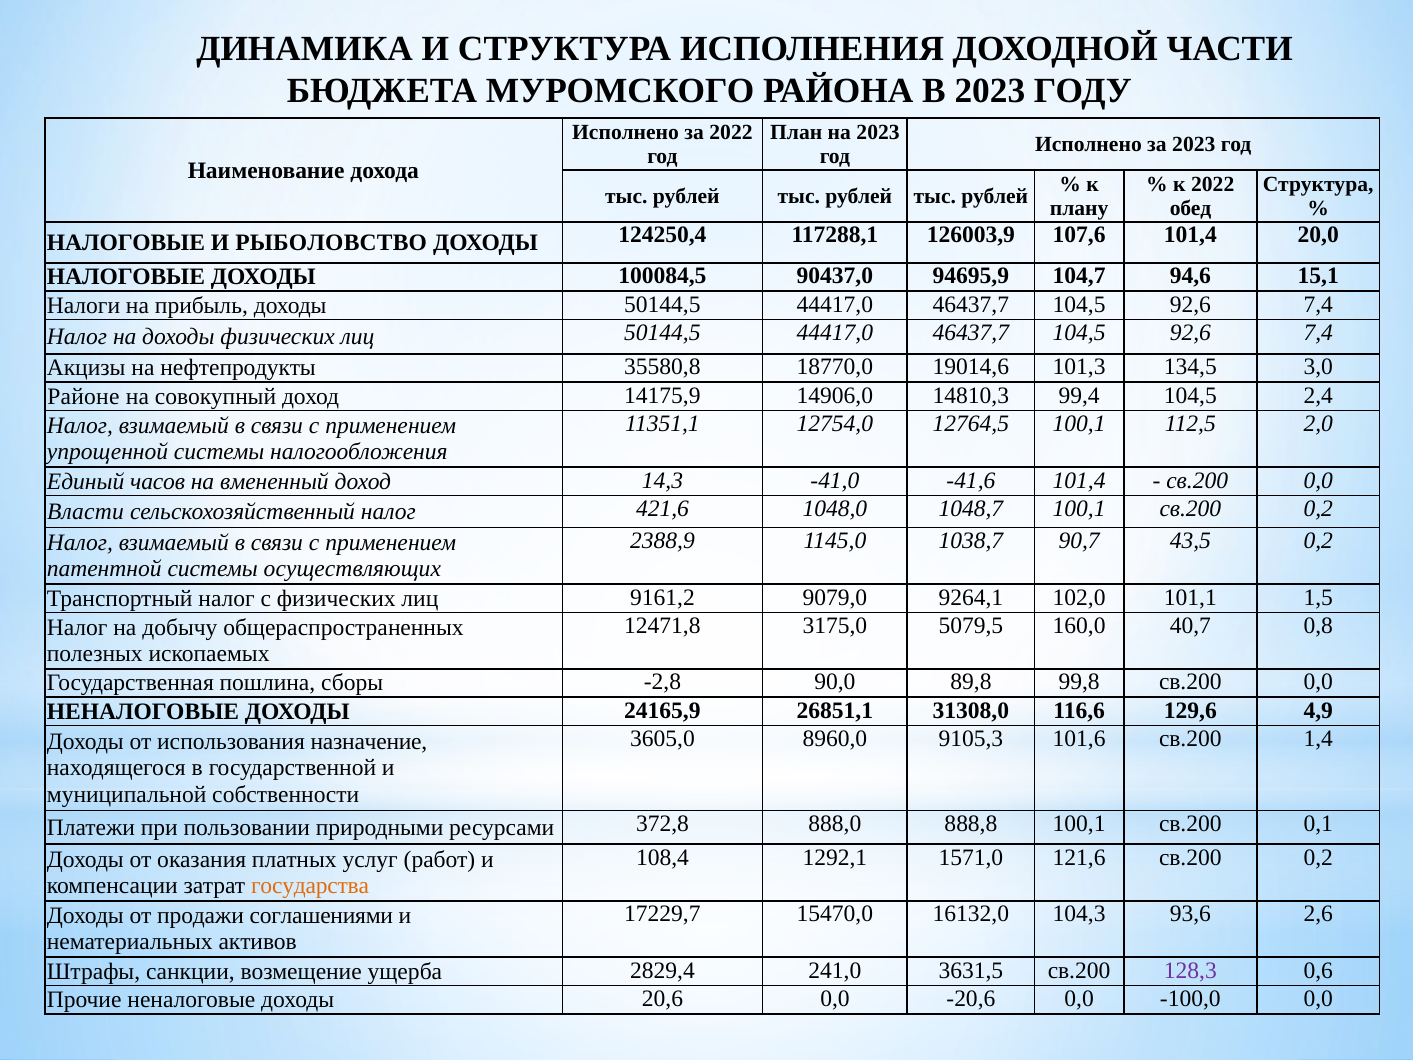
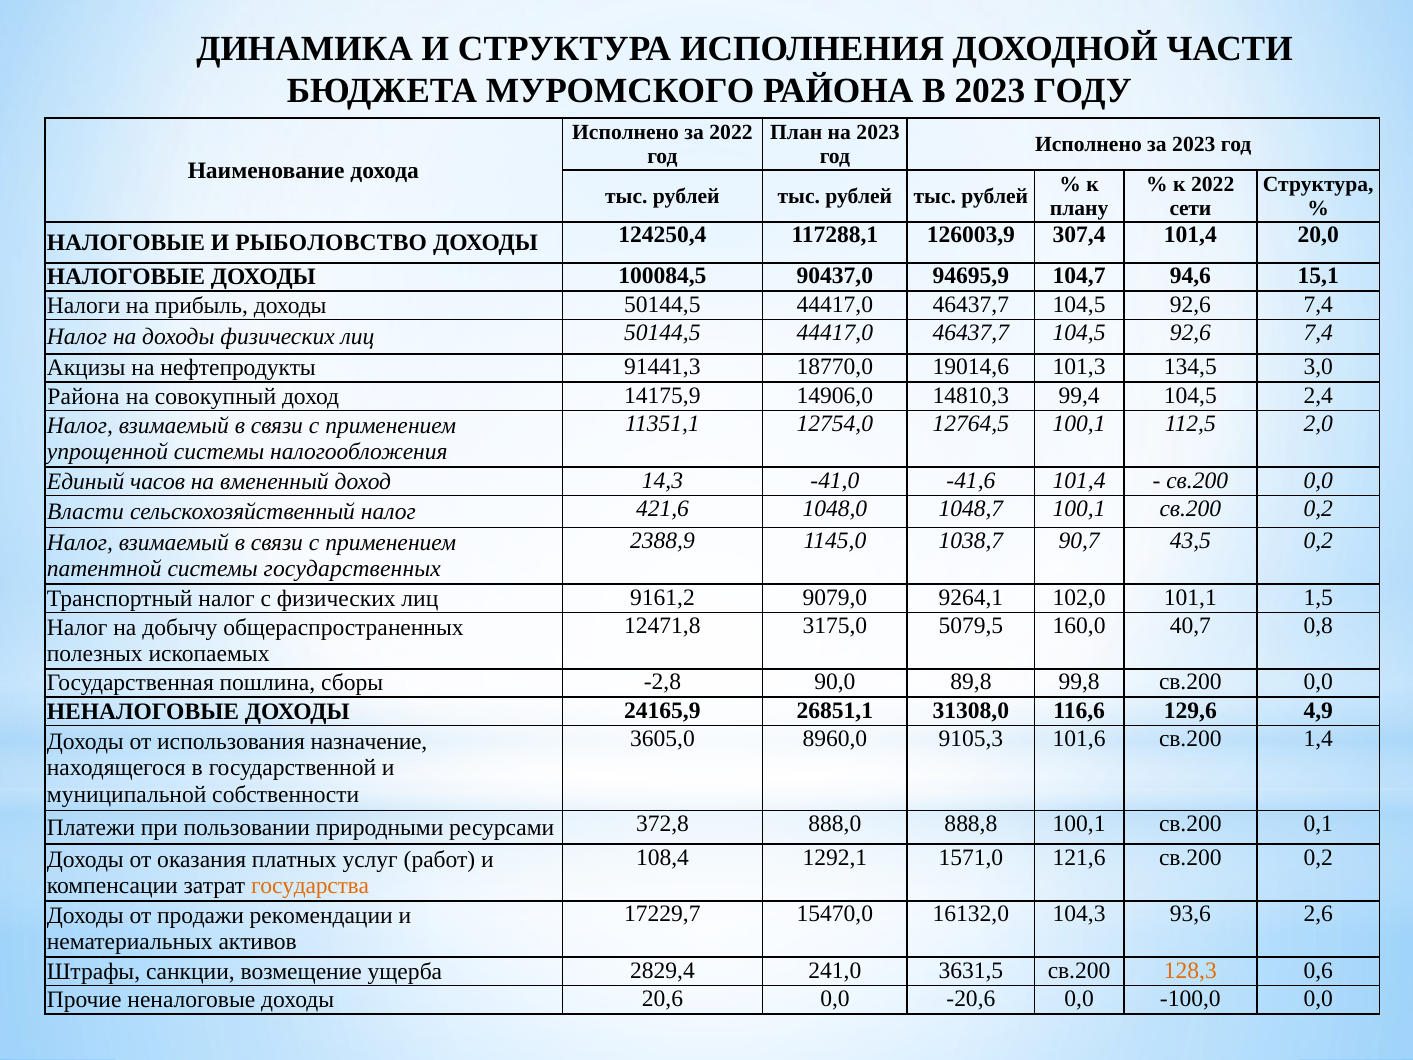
обед: обед -> сети (1190, 208)
107,6: 107,6 -> 307,4 (1079, 235)
35580,8: 35580,8 -> 91441,3 (662, 367)
Районе: Районе -> Района (83, 396)
осуществляющих: осуществляющих -> государственных (352, 569)
соглашениями: соглашениями -> рекомендации (321, 916)
128,3 colour: purple -> orange (1190, 970)
